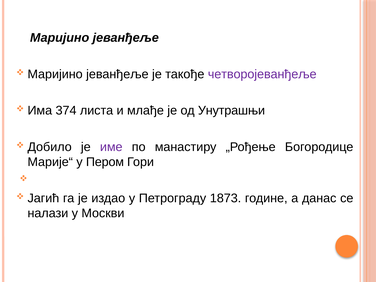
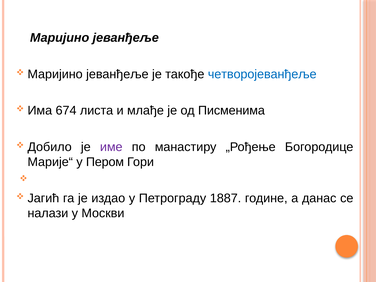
четворојеванђеље colour: purple -> blue (262, 74)
374: 374 -> 674 (66, 111)
Унутрашњи: Унутрашњи -> Писменима (231, 111)
1873: 1873 -> 1887 (226, 198)
